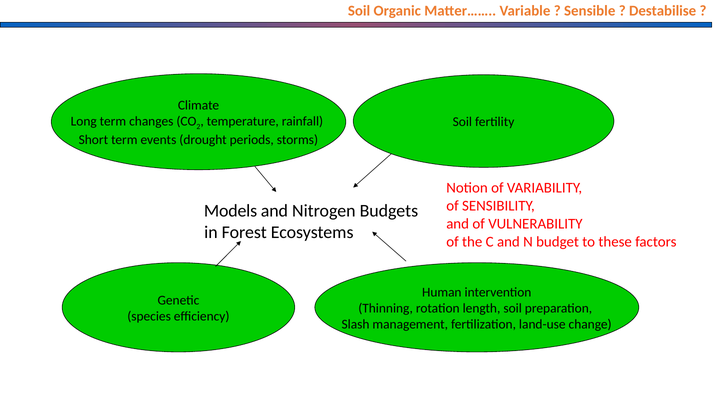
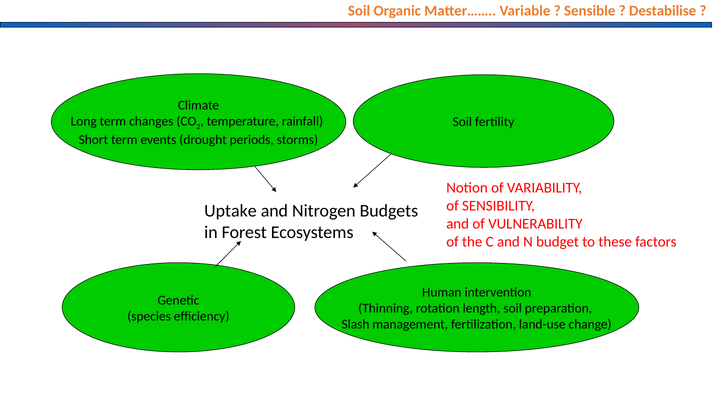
Models: Models -> Uptake (230, 211)
